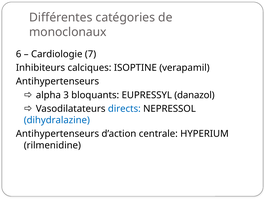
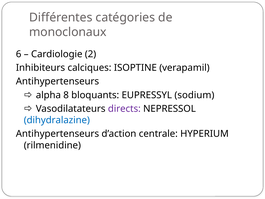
7: 7 -> 2 (91, 54)
3: 3 -> 8 (66, 95)
danazol: danazol -> sodium (194, 95)
directs colour: blue -> purple (124, 109)
